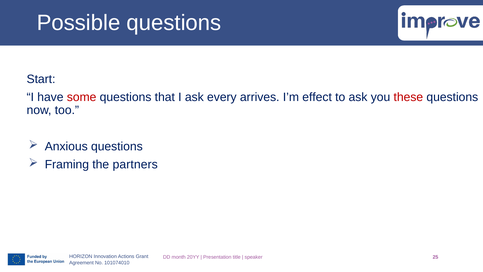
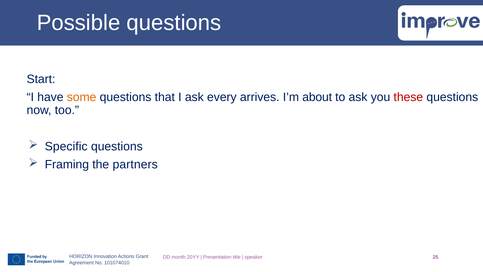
some colour: red -> orange (82, 97)
effect: effect -> about (317, 97)
Anxious: Anxious -> Specific (66, 146)
